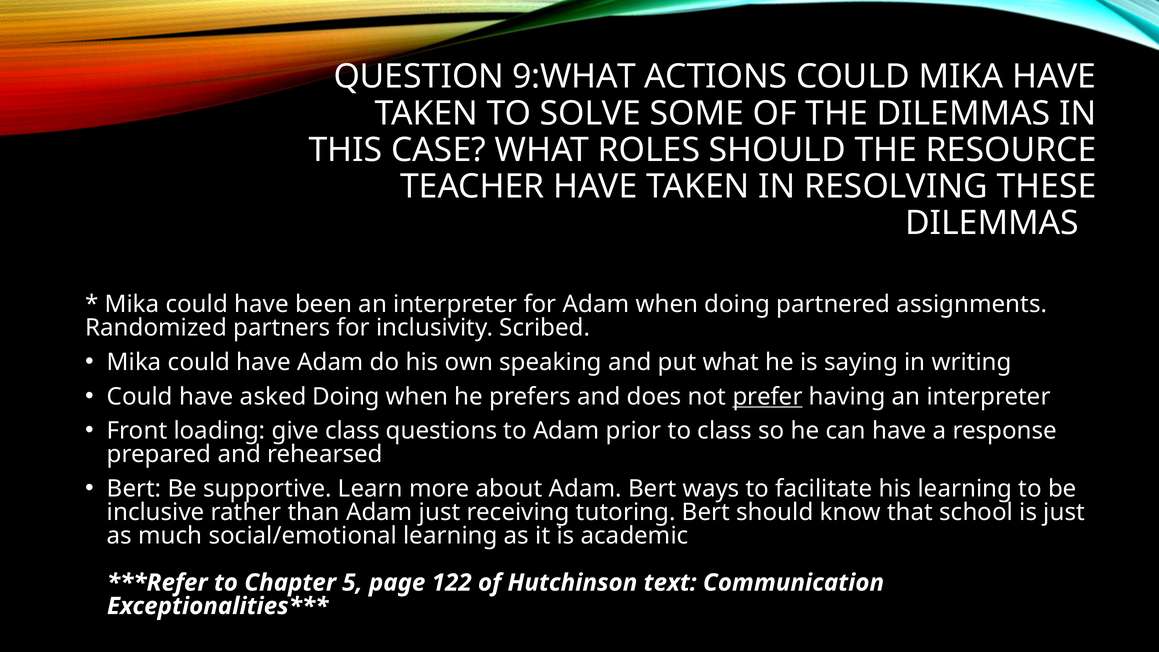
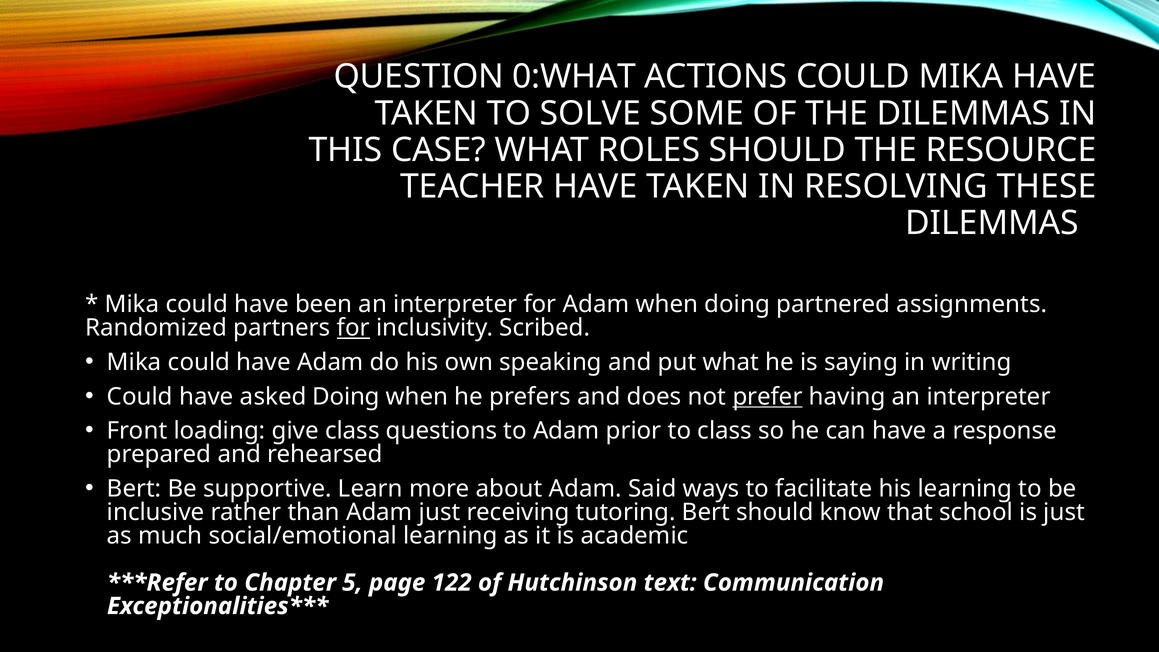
9:WHAT: 9:WHAT -> 0:WHAT (574, 77)
for underline: none -> present (353, 328)
Adam Bert: Bert -> Said (652, 489)
